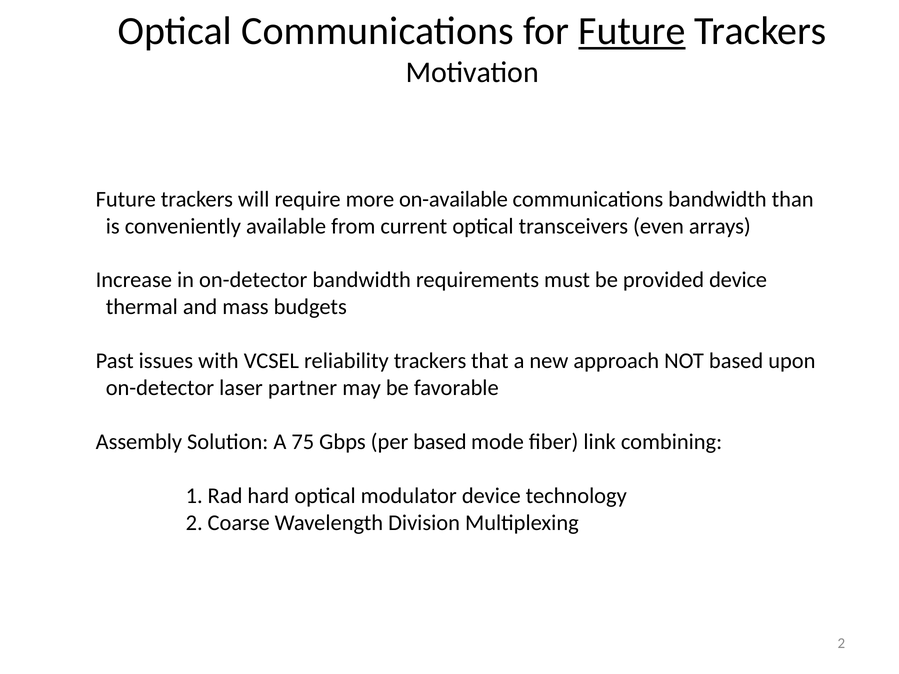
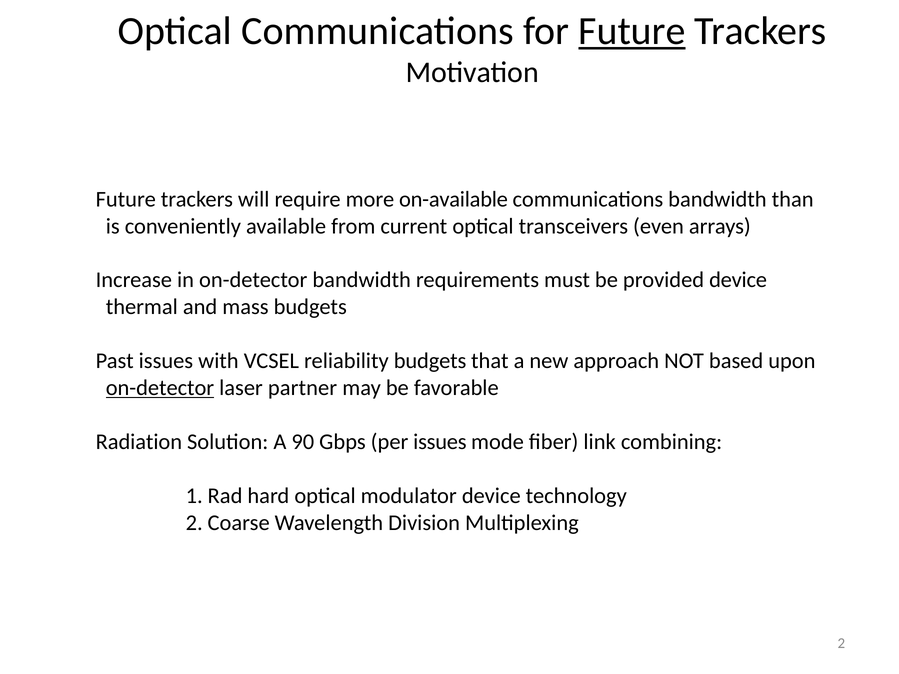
reliability trackers: trackers -> budgets (430, 361)
on-detector underline: none -> present (160, 388)
Assembly: Assembly -> Radiation (139, 442)
75: 75 -> 90 (303, 442)
per based: based -> issues (440, 442)
